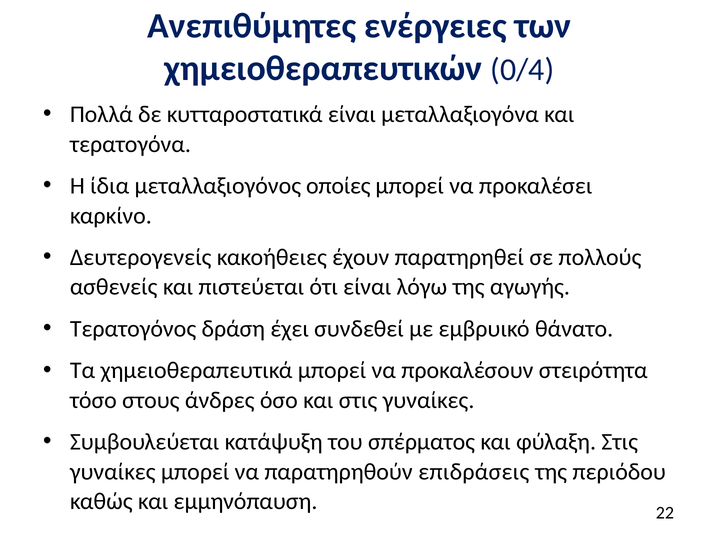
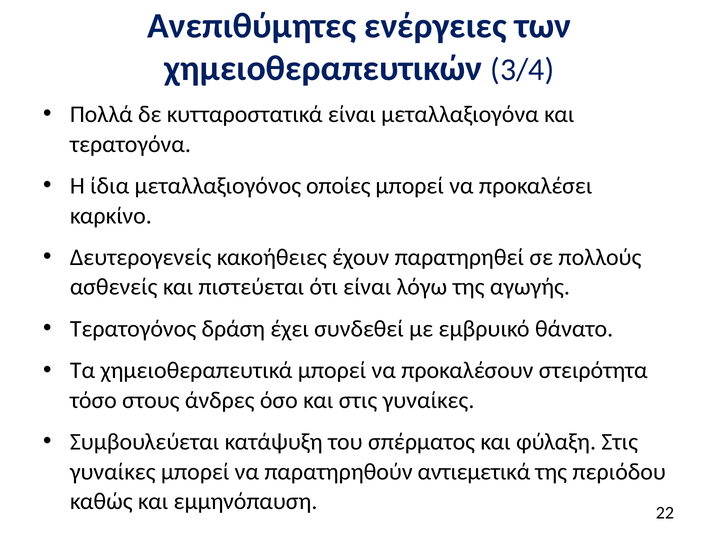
0/4: 0/4 -> 3/4 (522, 70)
επιδράσεις: επιδράσεις -> αντιεμετικά (474, 472)
